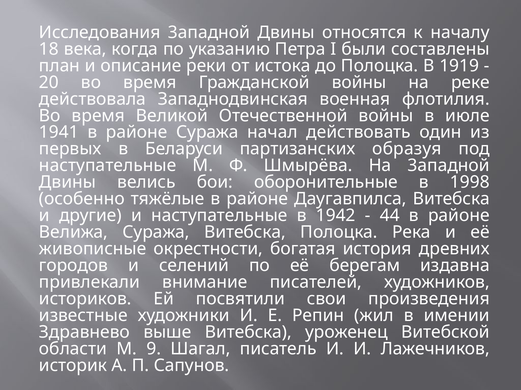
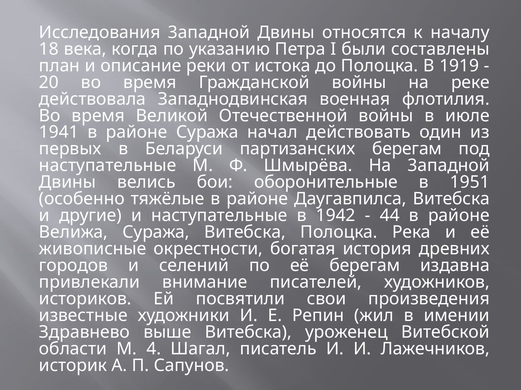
партизанских образуя: образуя -> берегам (407, 149)
1998: 1998 -> 1951 (470, 183)
9: 9 -> 4 (154, 349)
